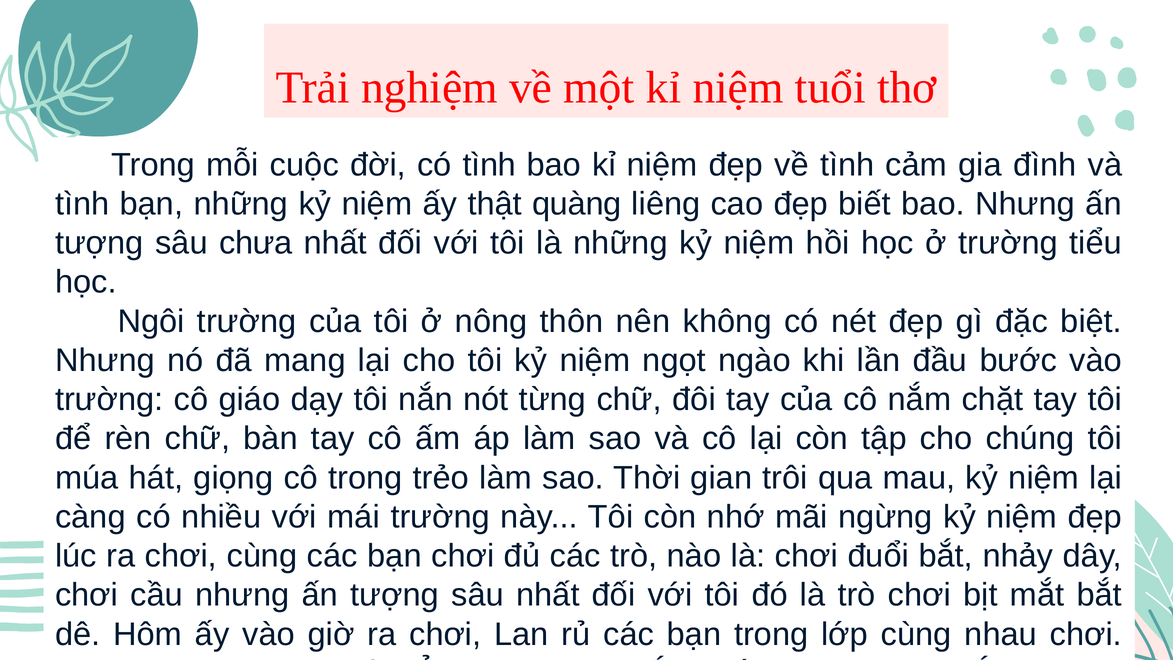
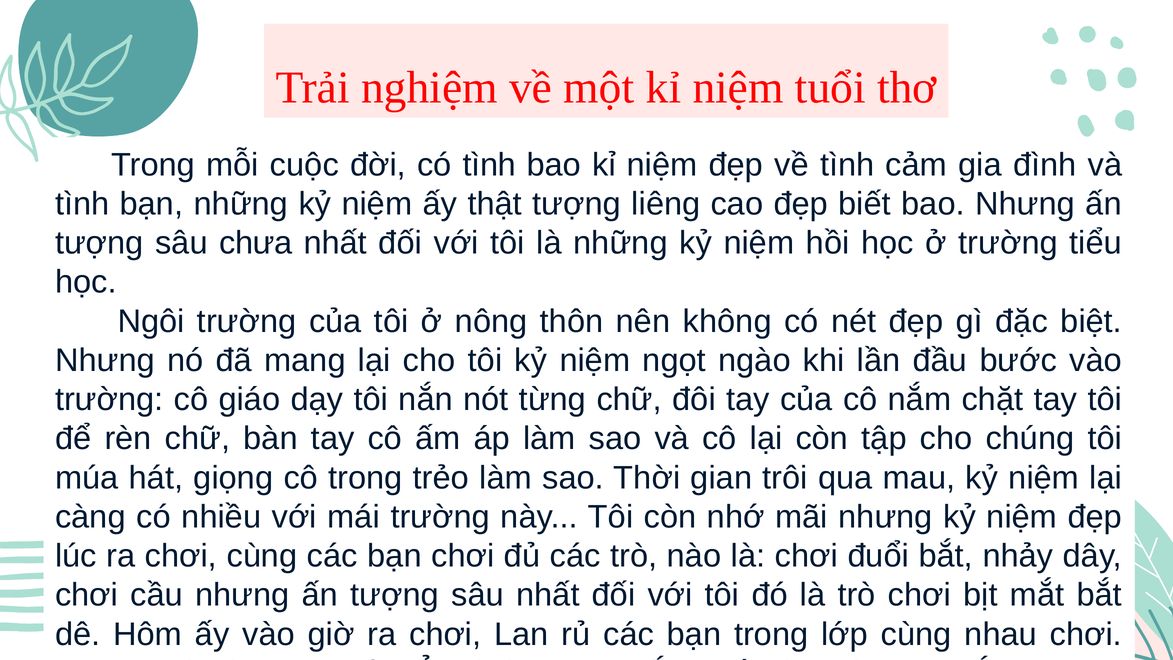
thật quàng: quàng -> tượng (577, 204)
mãi ngừng: ngừng -> nhưng (885, 517)
